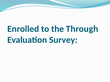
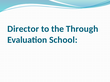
Enrolled: Enrolled -> Director (23, 29)
Survey: Survey -> School (63, 40)
